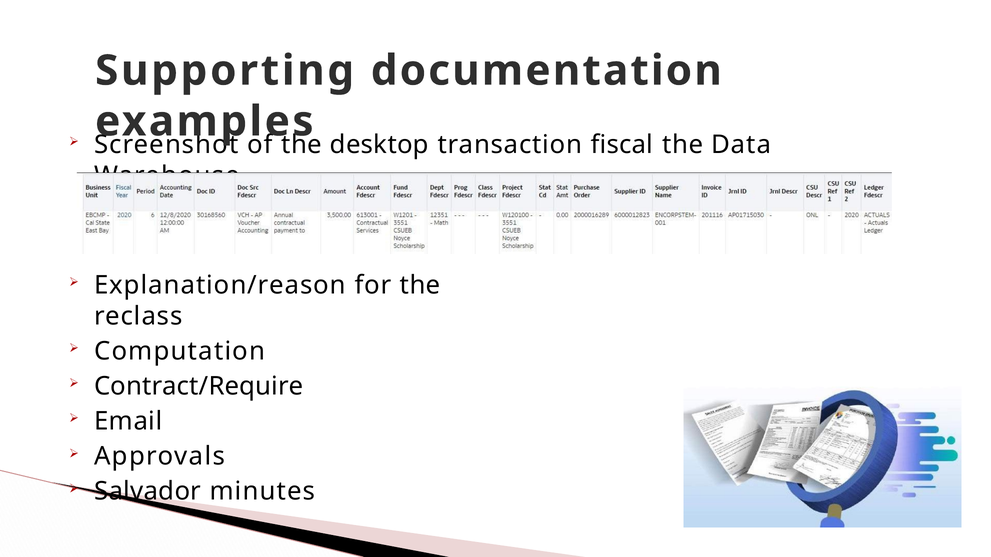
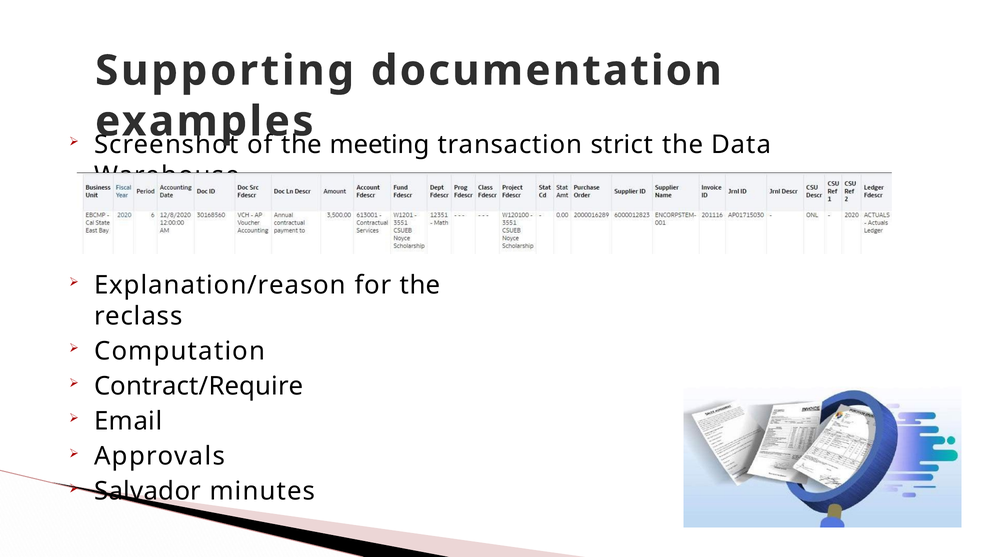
desktop: desktop -> meeting (380, 145)
fiscal: fiscal -> strict (622, 145)
